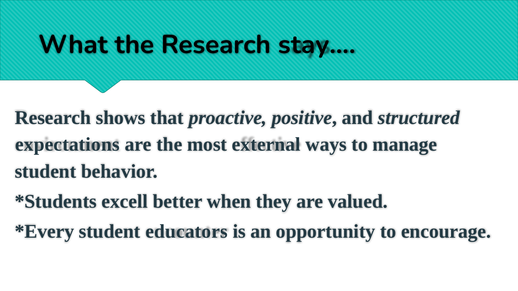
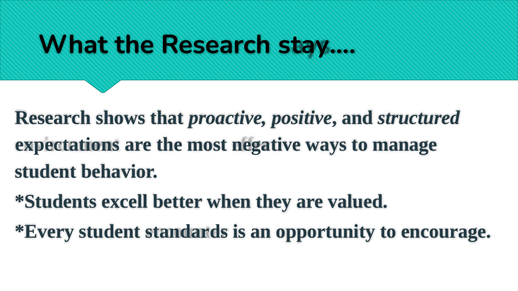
external: external -> negative (266, 145)
educators: educators -> standards (187, 232)
